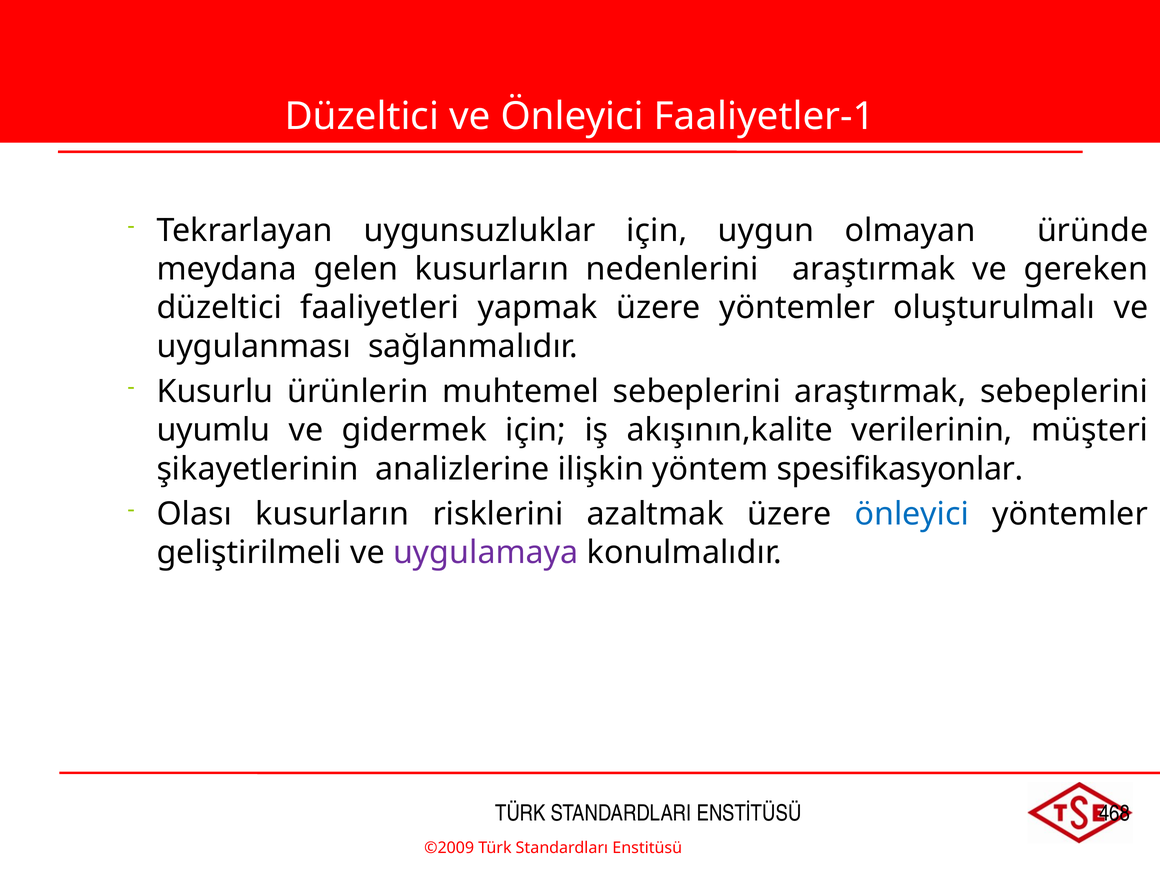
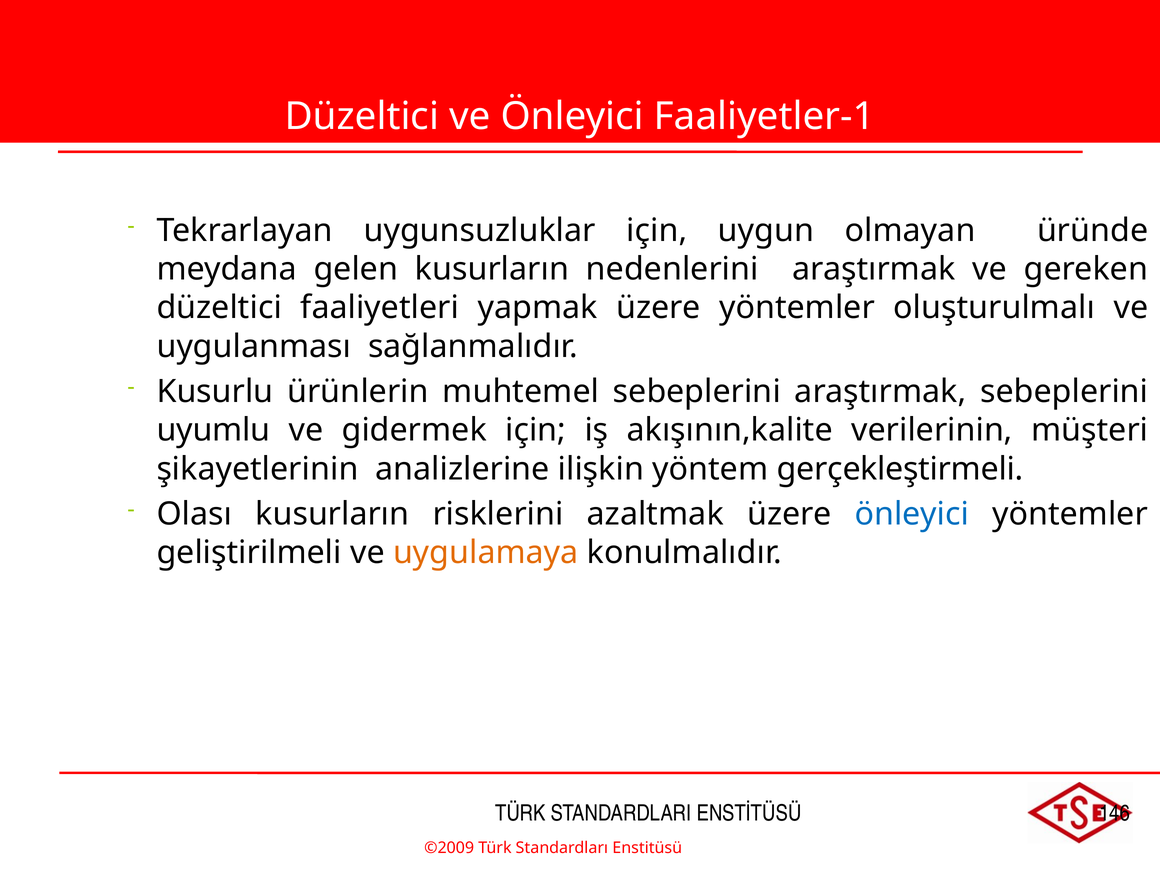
spesifikasyonlar: spesifikasyonlar -> gerçekleştirmeli (900, 469)
uygulamaya colour: purple -> orange (486, 553)
468: 468 -> 146 (1115, 813)
